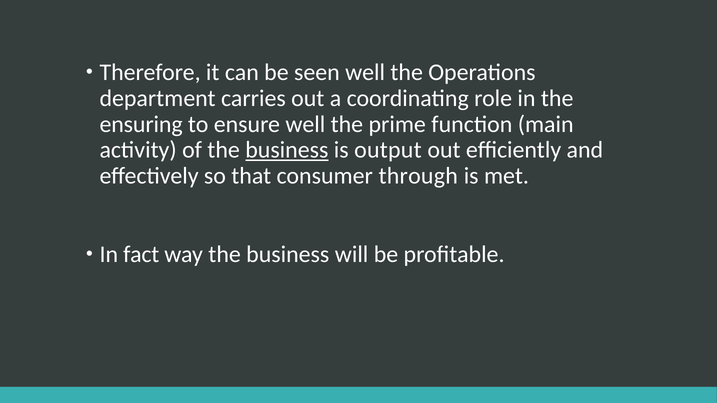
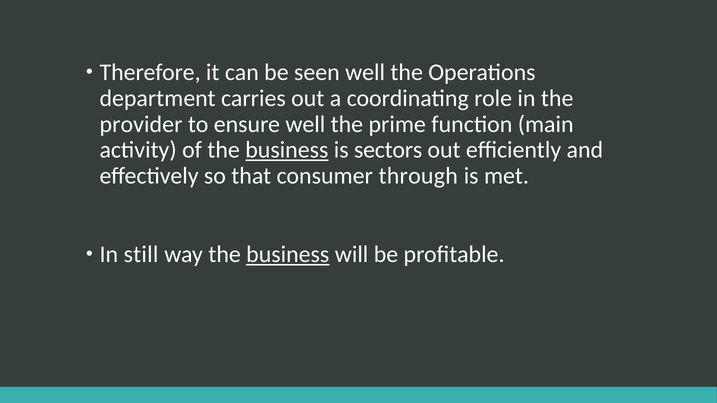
ensuring: ensuring -> provider (141, 124)
output: output -> sectors (388, 150)
fact: fact -> still (141, 255)
business underline: none -> present (288, 255)
